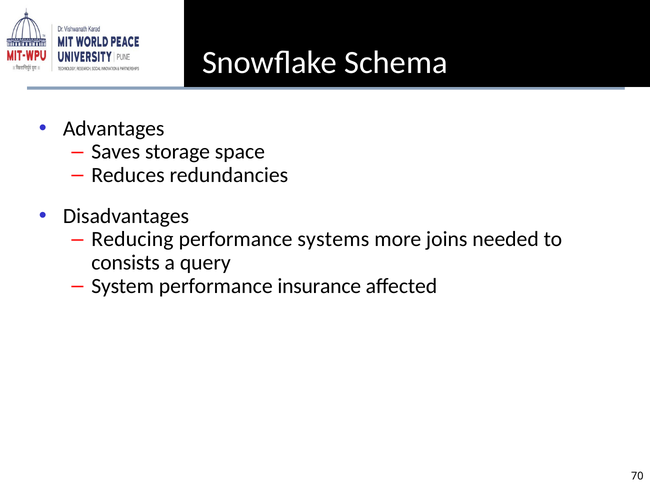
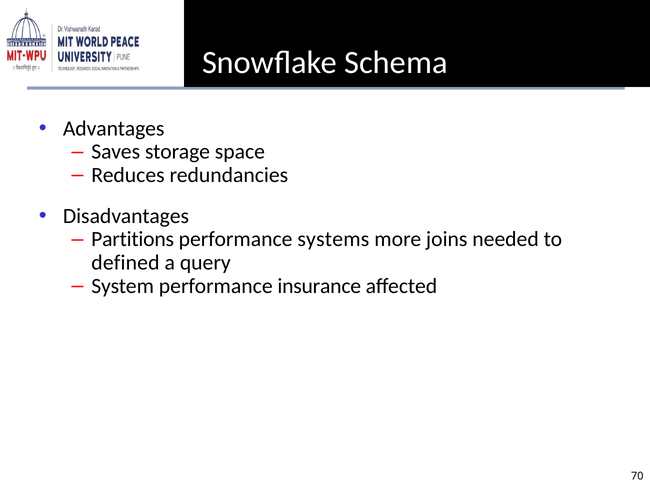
Reducing: Reducing -> Partitions (133, 240)
consists: consists -> defined (125, 263)
